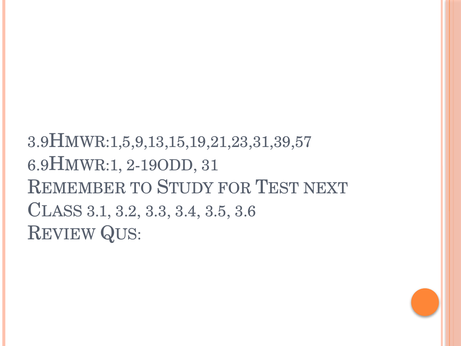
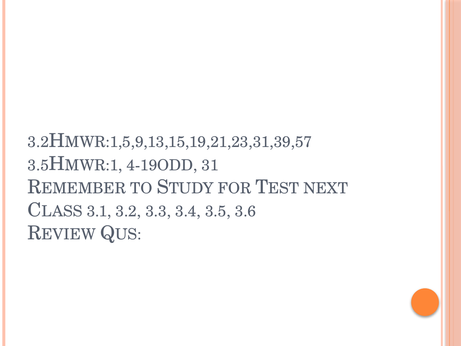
3.9: 3.9 -> 3.2 (38, 142)
6.9: 6.9 -> 3.5 (38, 165)
2-19ODD: 2-19ODD -> 4-19ODD (162, 165)
